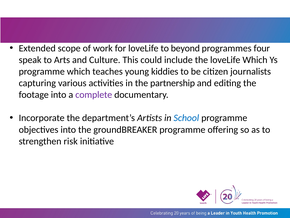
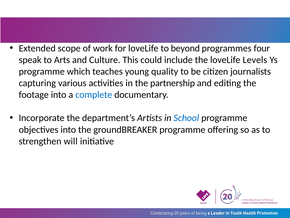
loveLife Which: Which -> Levels (255, 60)
kiddies: kiddies -> quality (165, 71)
complete colour: purple -> blue (94, 95)
risk: risk -> will (71, 141)
